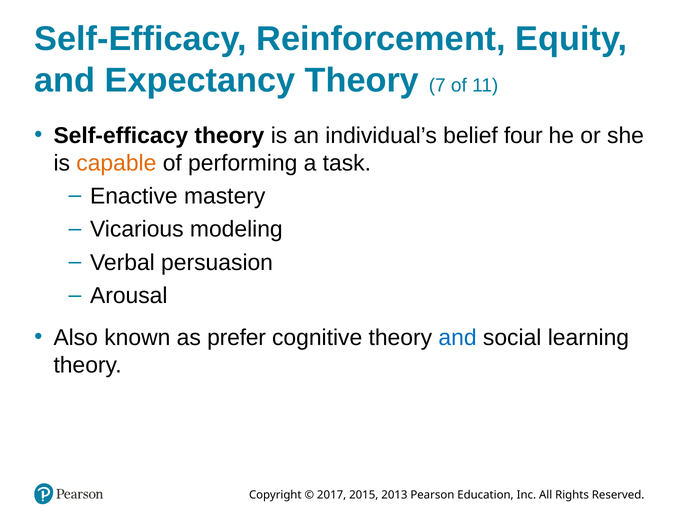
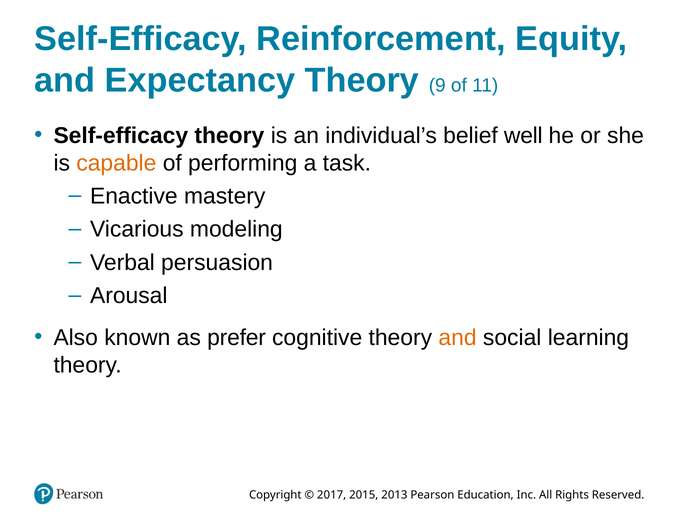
7: 7 -> 9 (437, 85)
four: four -> well (523, 135)
and colour: blue -> orange (458, 337)
